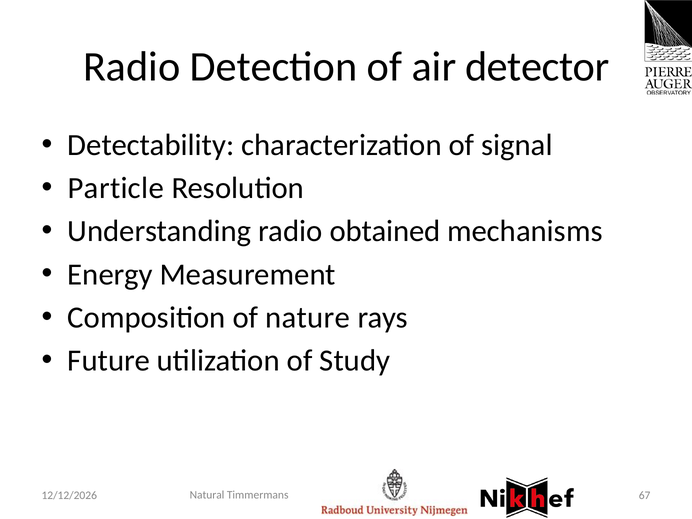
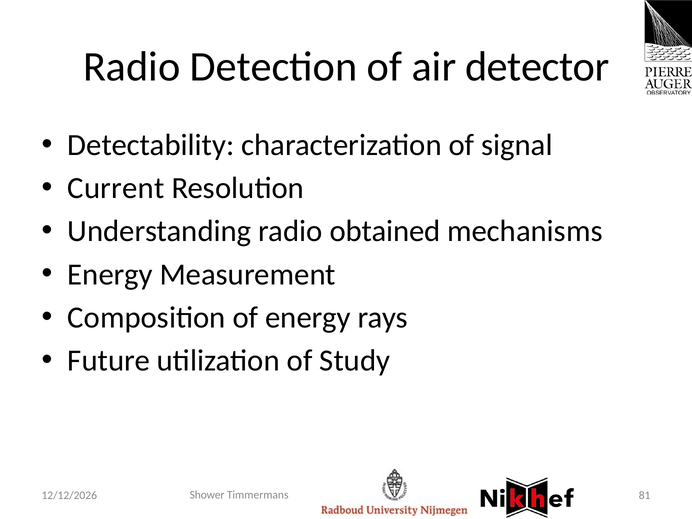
Particle: Particle -> Current (116, 188)
of nature: nature -> energy (308, 317)
Natural: Natural -> Shower (207, 495)
67: 67 -> 81 (645, 496)
